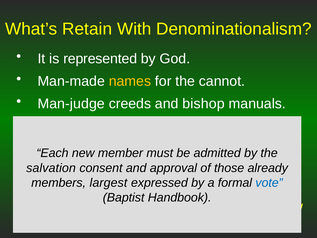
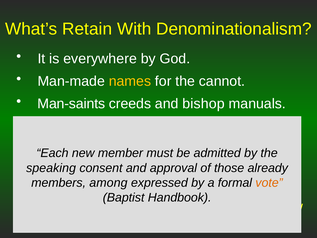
represented: represented -> everywhere (100, 59)
Man-judge: Man-judge -> Man-saints (71, 104)
salvation: salvation -> speaking (51, 168)
largest: largest -> among (108, 183)
vote colour: blue -> orange (269, 183)
